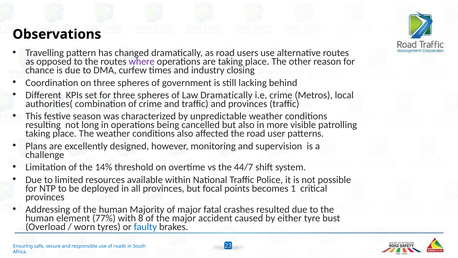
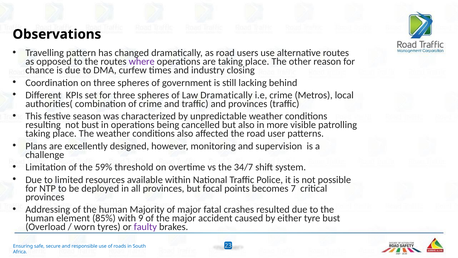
not long: long -> bust (90, 125)
14%: 14% -> 59% (104, 167)
44/7: 44/7 -> 34/7 (244, 167)
1: 1 -> 7 (293, 188)
77%: 77% -> 85% (104, 218)
8: 8 -> 9 (141, 218)
faulty colour: blue -> purple (145, 227)
